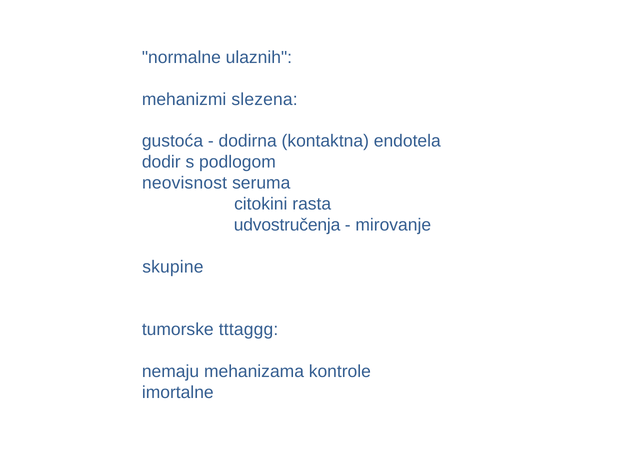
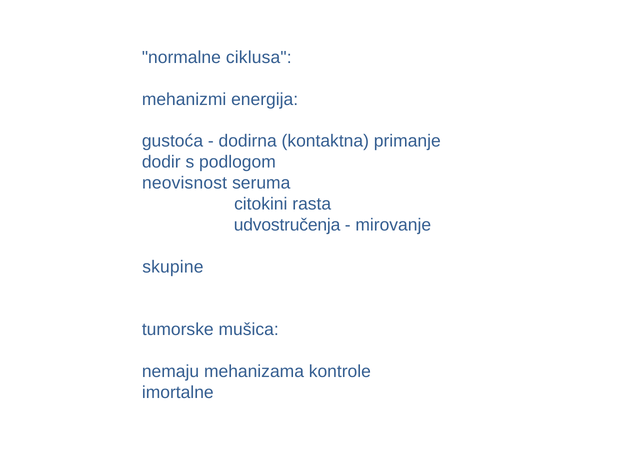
ulaznih: ulaznih -> ciklusa (259, 57)
slezena: slezena -> energija (265, 99)
endotela: endotela -> primanje (407, 141)
tttaggg: tttaggg -> mušica (249, 330)
